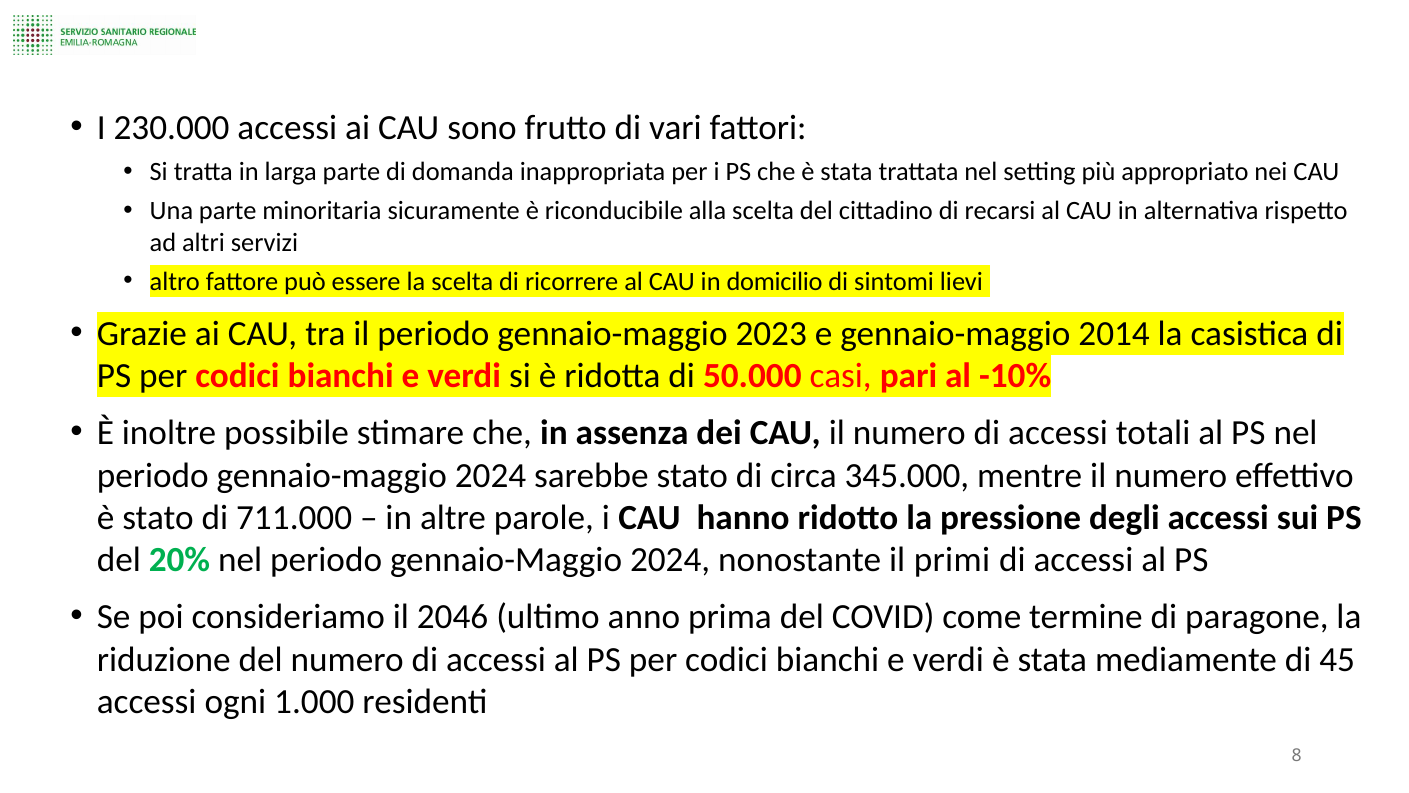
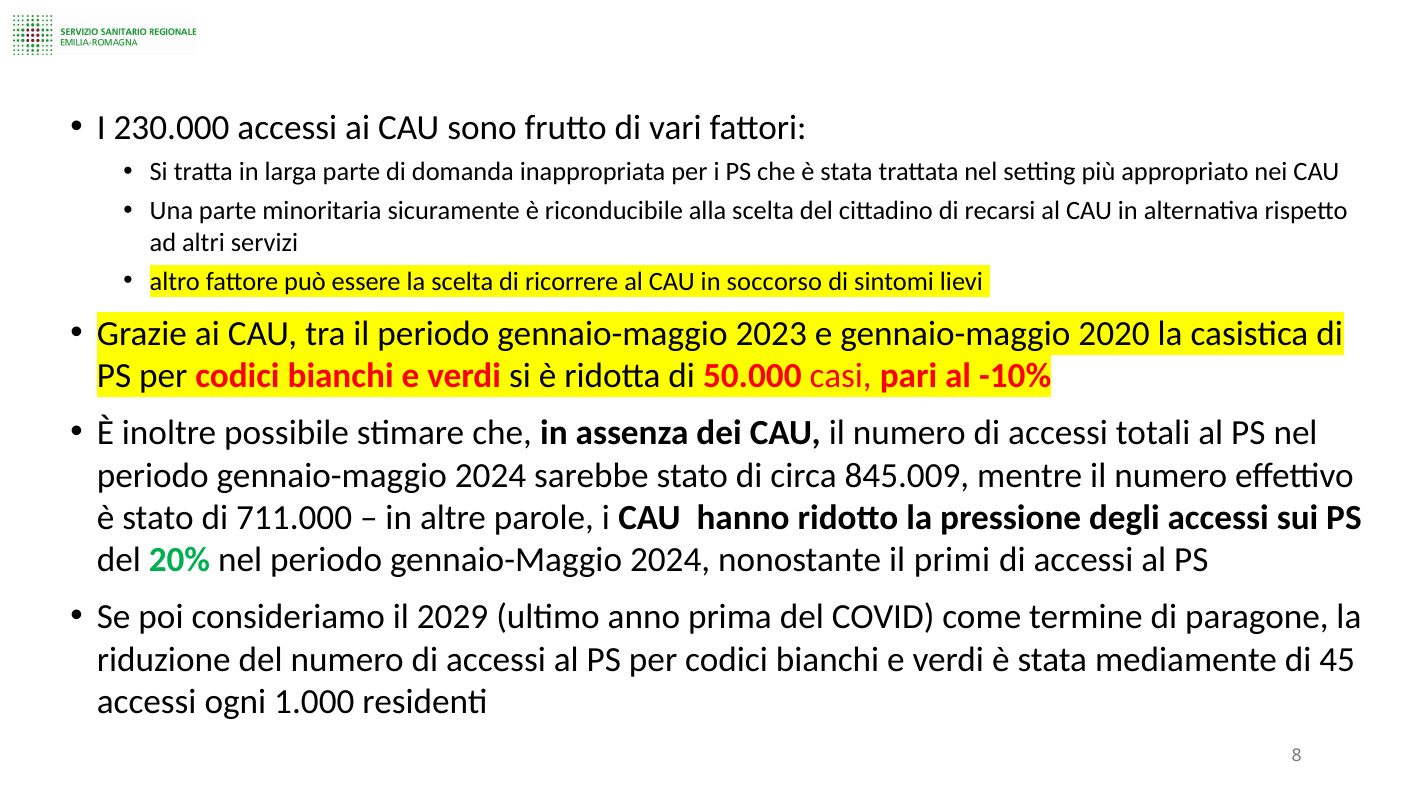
domicilio: domicilio -> soccorso (774, 281)
2014: 2014 -> 2020 (1114, 334)
345.000: 345.000 -> 845.009 (907, 475)
2046: 2046 -> 2029 (453, 617)
